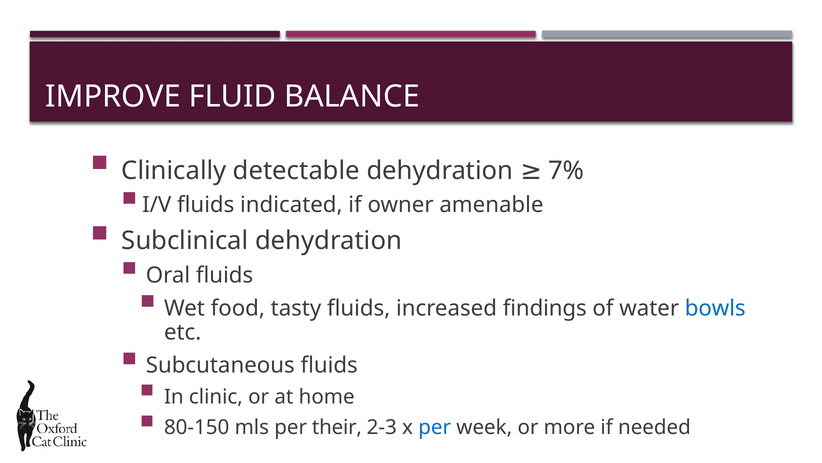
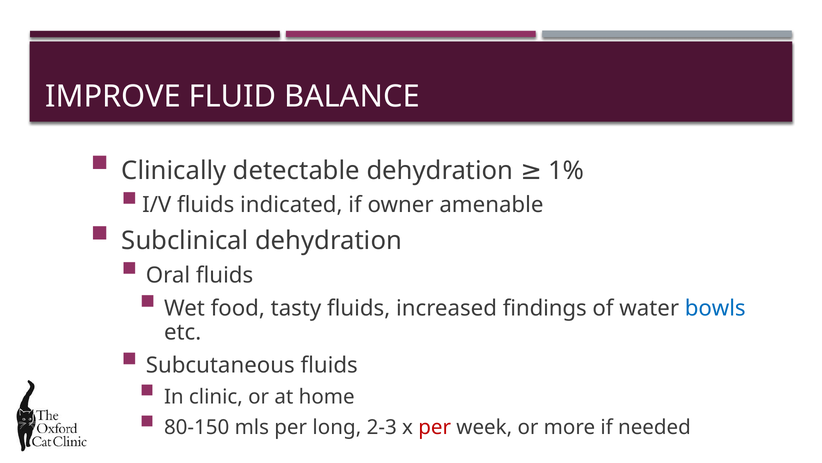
7%: 7% -> 1% (566, 170)
their: their -> long (337, 427)
per colour: blue -> red (435, 427)
